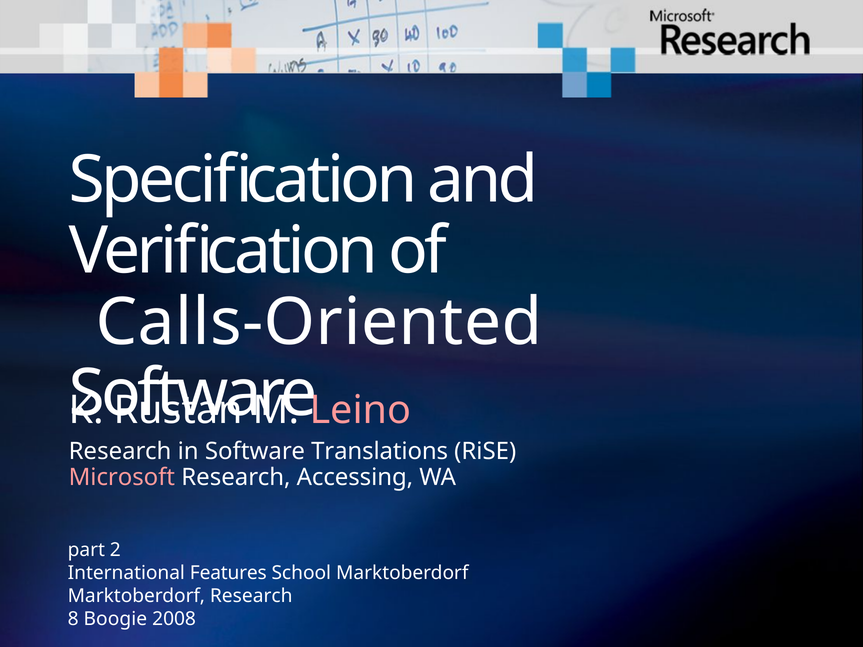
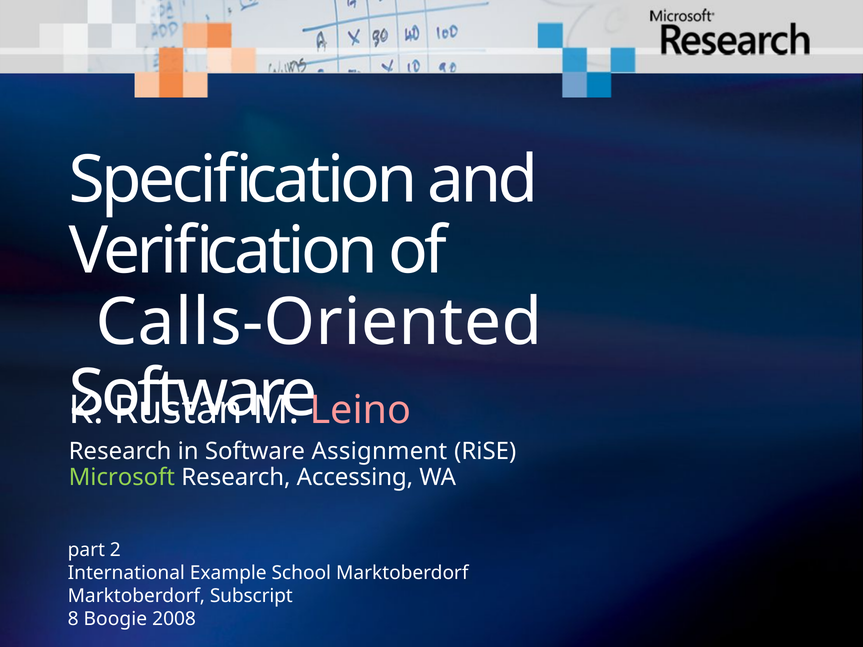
Translations: Translations -> Assignment (379, 452)
Microsoft colour: pink -> light green (122, 478)
Features: Features -> Example (228, 573)
Marktoberdorf Research: Research -> Subscript (251, 596)
